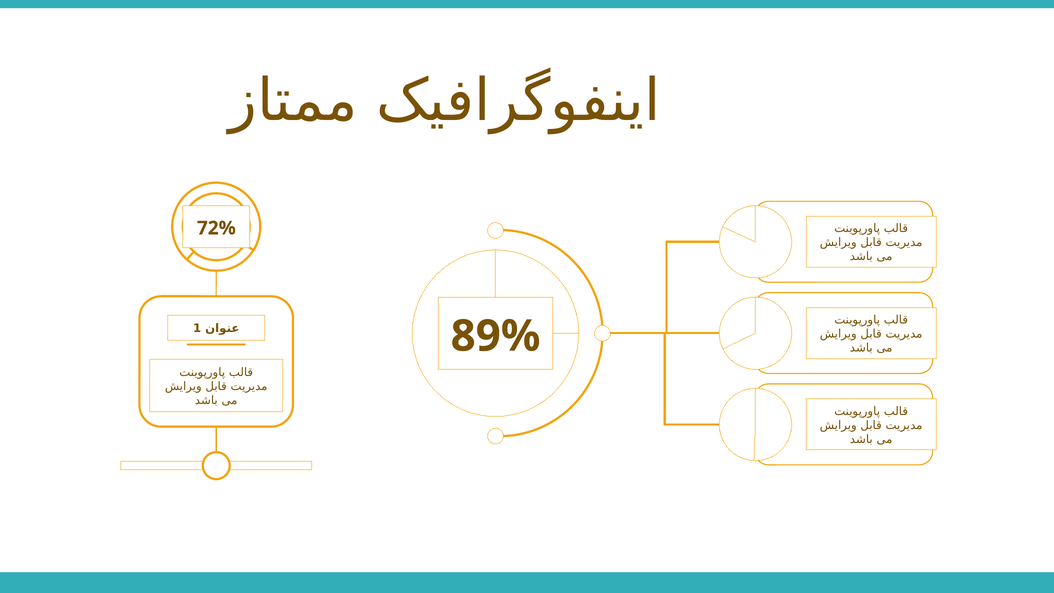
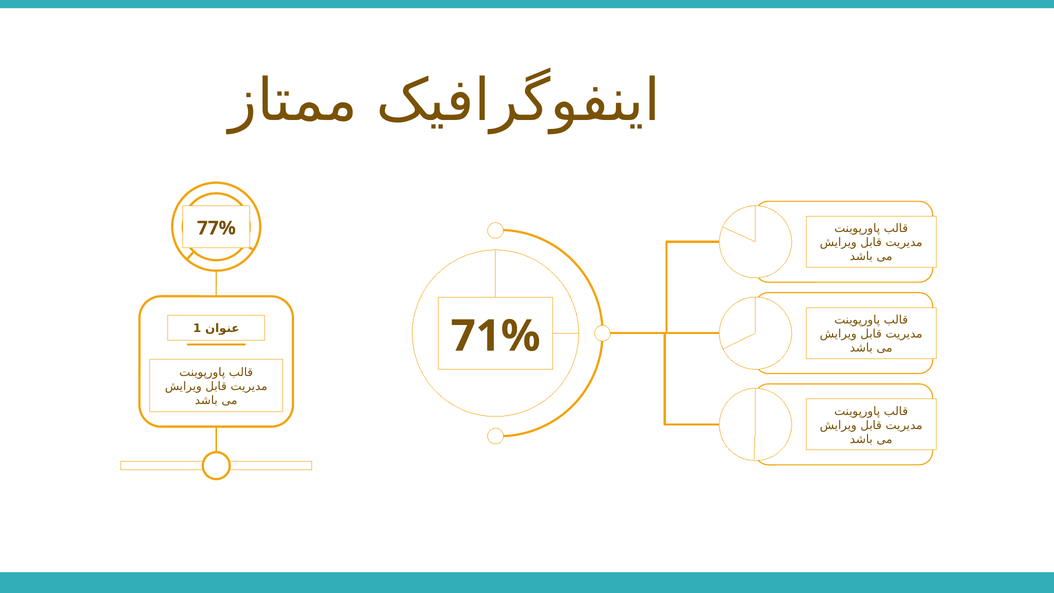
72%: 72% -> 77% (216, 228)
89%: 89% -> 71% (496, 336)
